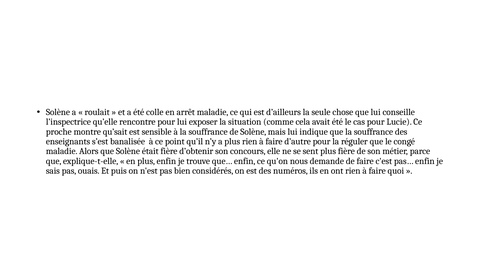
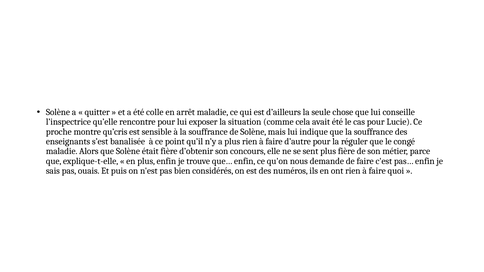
roulait: roulait -> quitter (97, 112)
qu’sait: qu’sait -> qu’cris (115, 132)
